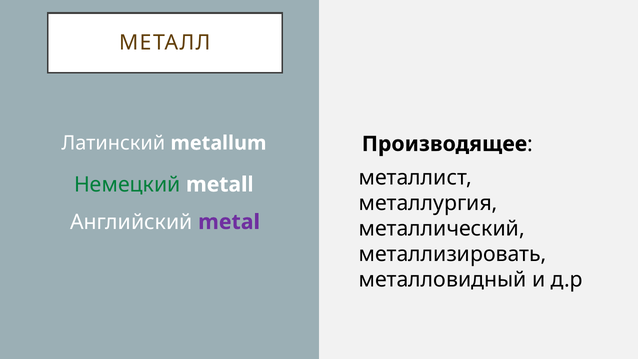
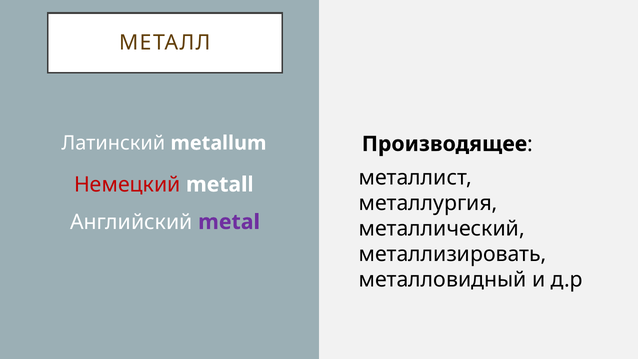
Немецкий colour: green -> red (127, 184)
